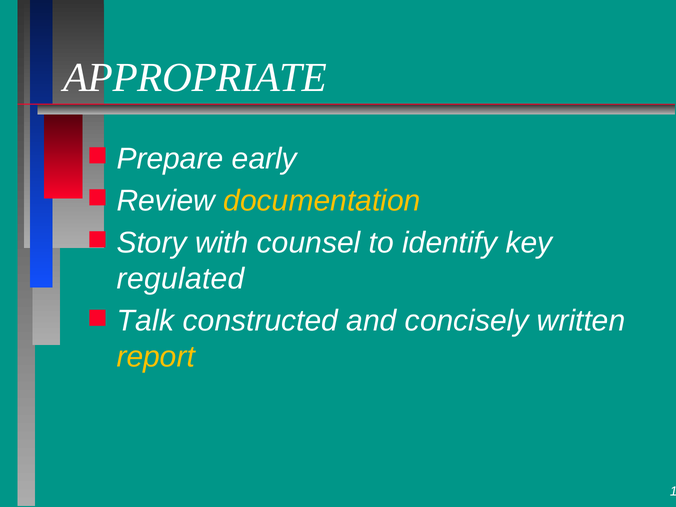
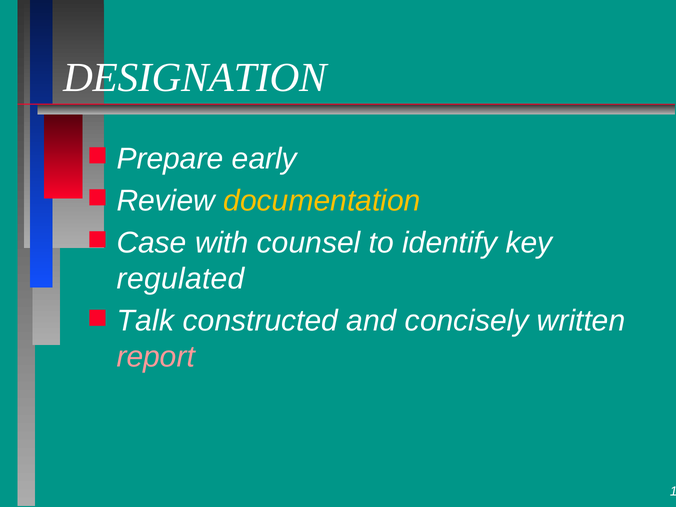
APPROPRIATE: APPROPRIATE -> DESIGNATION (195, 78)
Story: Story -> Case (152, 243)
report colour: yellow -> pink (156, 357)
